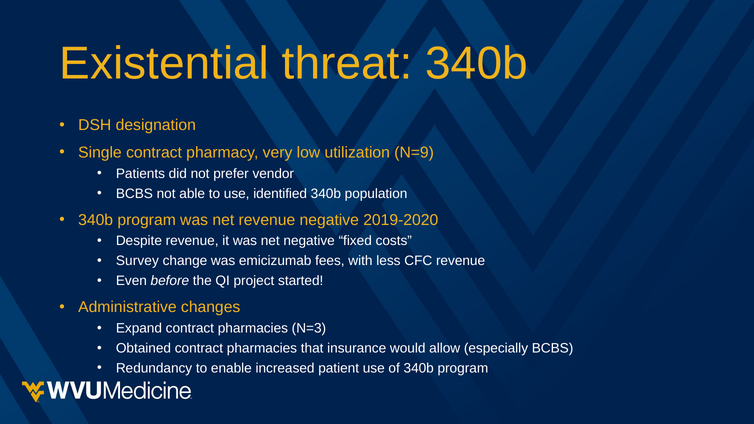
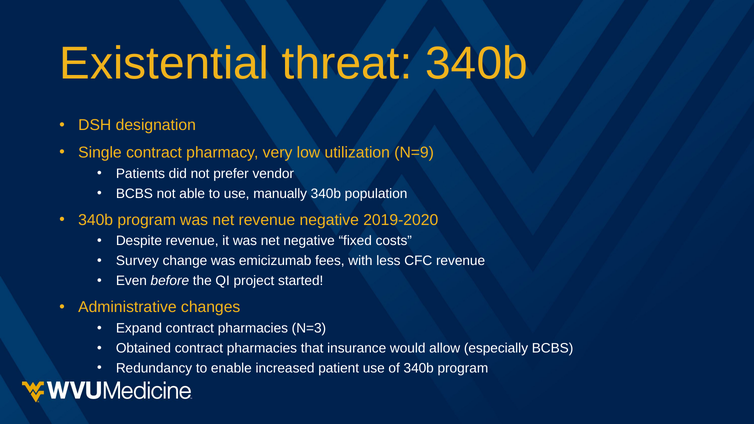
identified: identified -> manually (280, 194)
